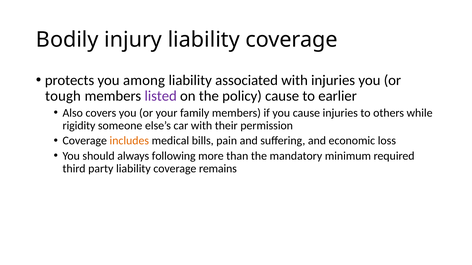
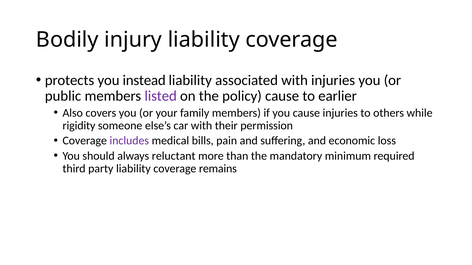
among: among -> instead (144, 80)
tough: tough -> public (63, 96)
includes colour: orange -> purple (129, 141)
following: following -> reluctant (174, 156)
